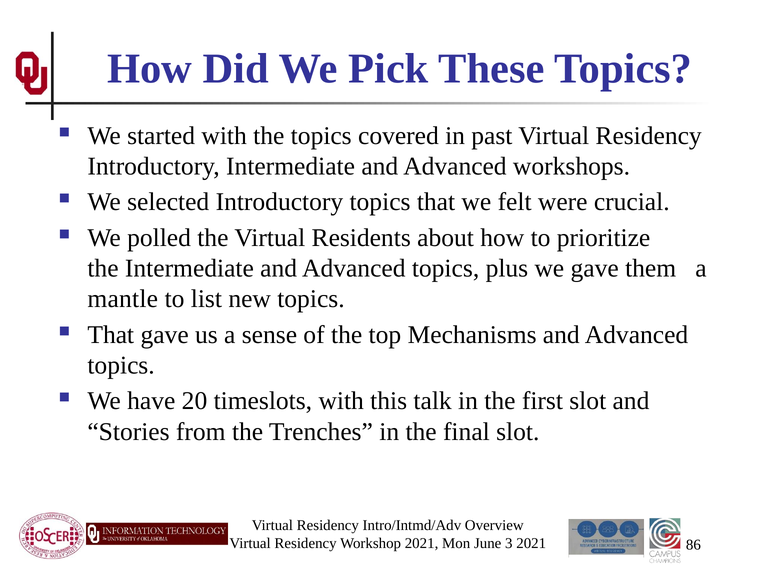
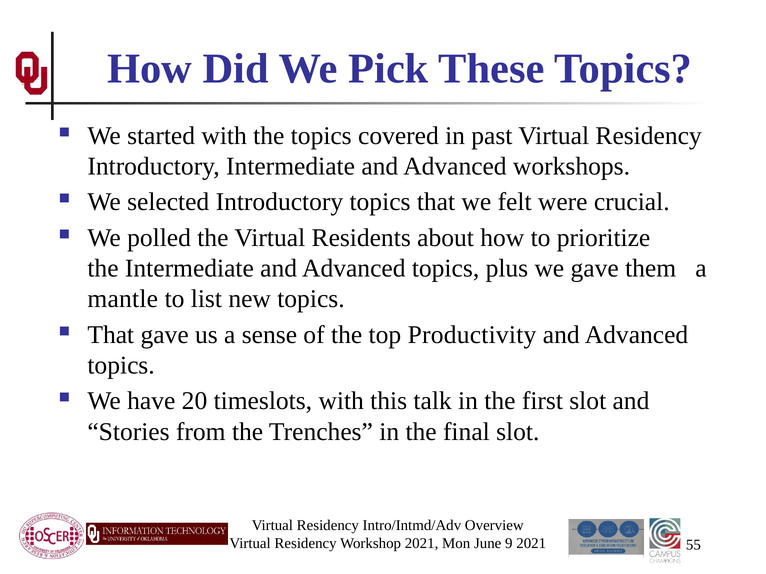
Mechanisms: Mechanisms -> Productivity (472, 335)
3: 3 -> 9 (509, 544)
86: 86 -> 55 (693, 545)
